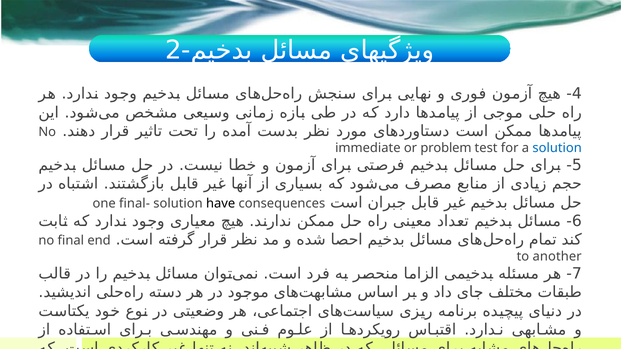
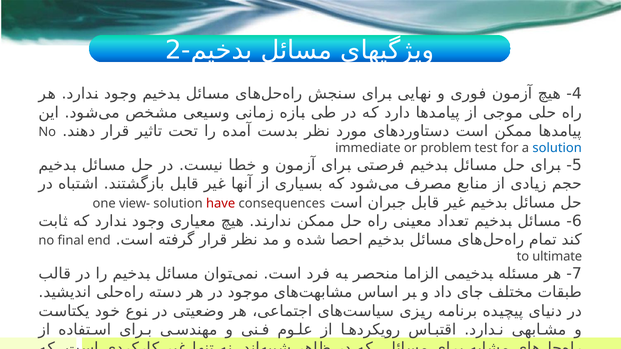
final-: final- -> view- (135, 203)
have colour: black -> red (221, 203)
another: another -> ultimate (557, 257)
